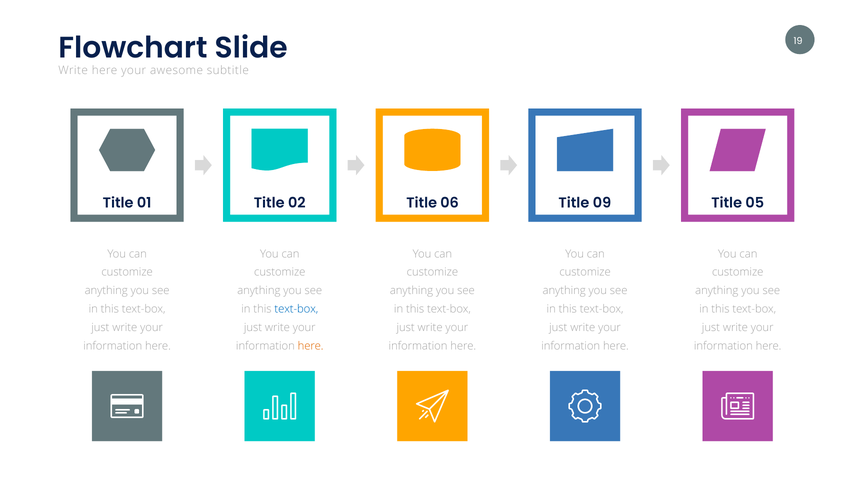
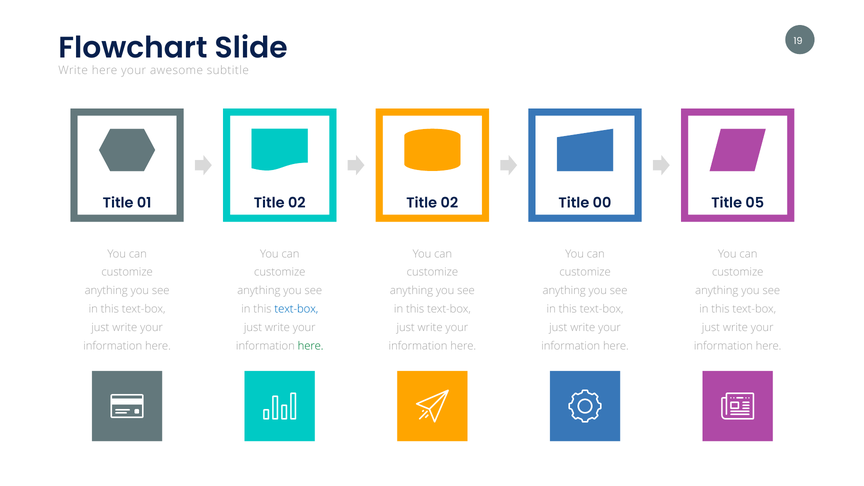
02 Title 06: 06 -> 02 (449, 203)
09: 09 -> 00 (602, 203)
here colour: orange -> green (311, 346)
